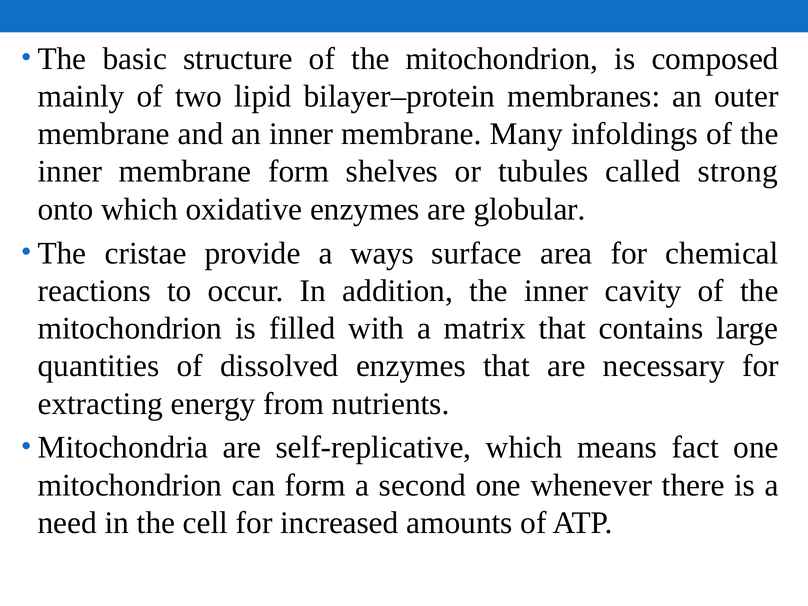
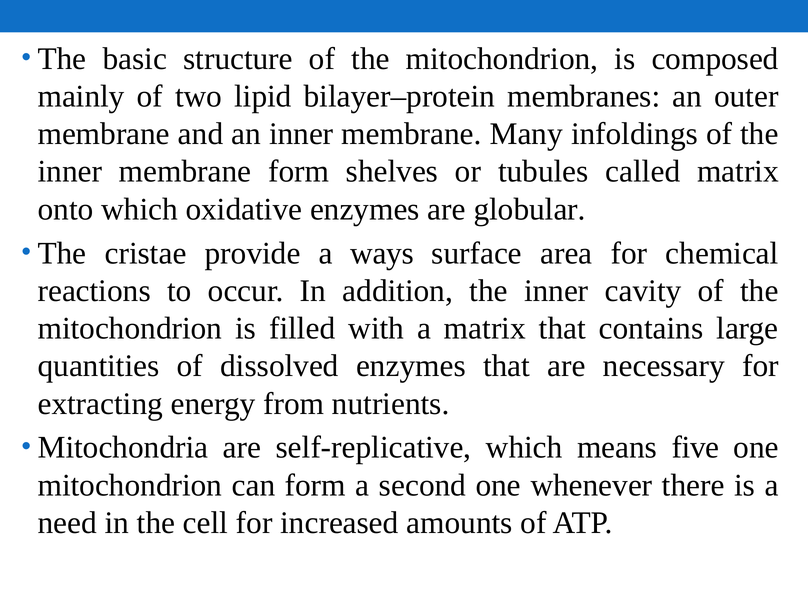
called strong: strong -> matrix (738, 172)
fact: fact -> five (695, 448)
